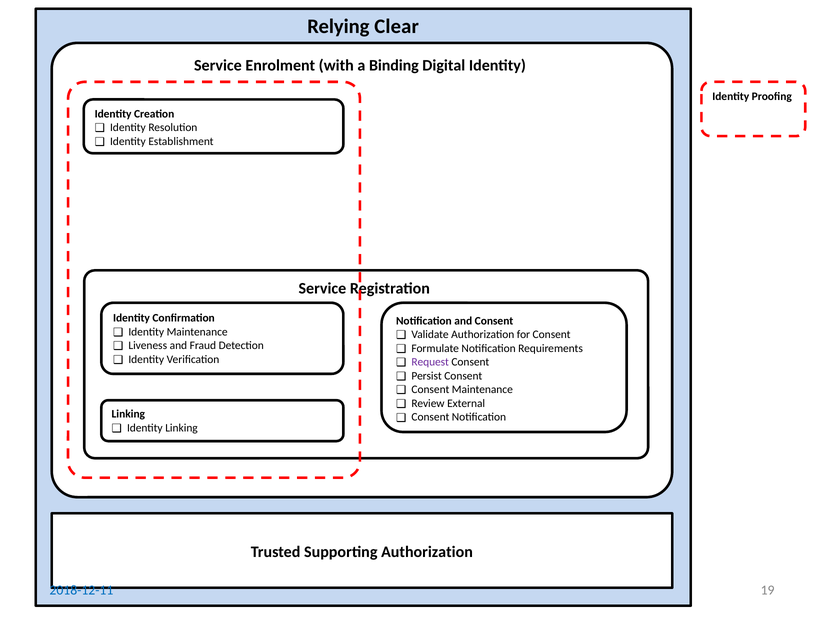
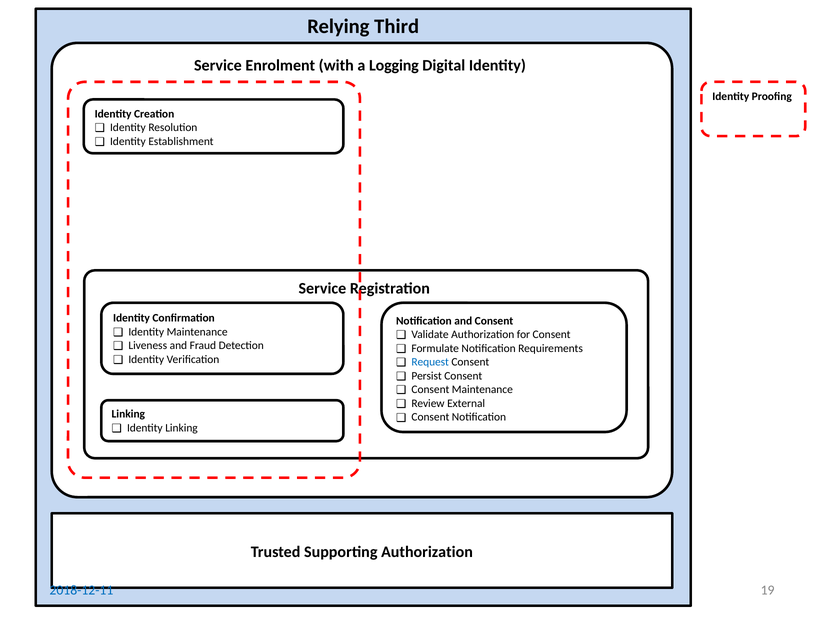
Clear: Clear -> Third (397, 27)
Binding: Binding -> Logging (394, 65)
Request colour: purple -> blue (430, 362)
